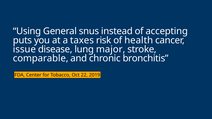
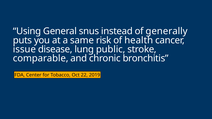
accepting: accepting -> generally (167, 31)
taxes: taxes -> same (82, 40)
major: major -> public (111, 49)
